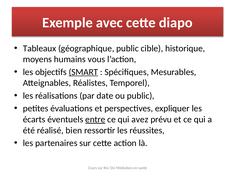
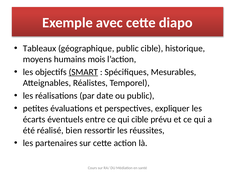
vous: vous -> mois (96, 59)
entre underline: present -> none (95, 120)
qui avez: avez -> cible (140, 120)
